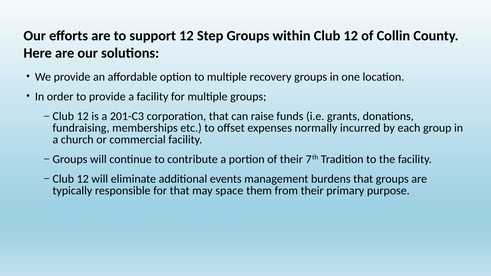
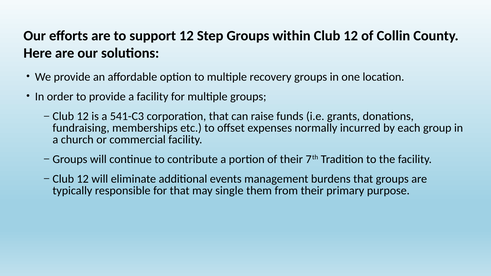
201-C3: 201-C3 -> 541-C3 (127, 117)
space: space -> single (229, 191)
